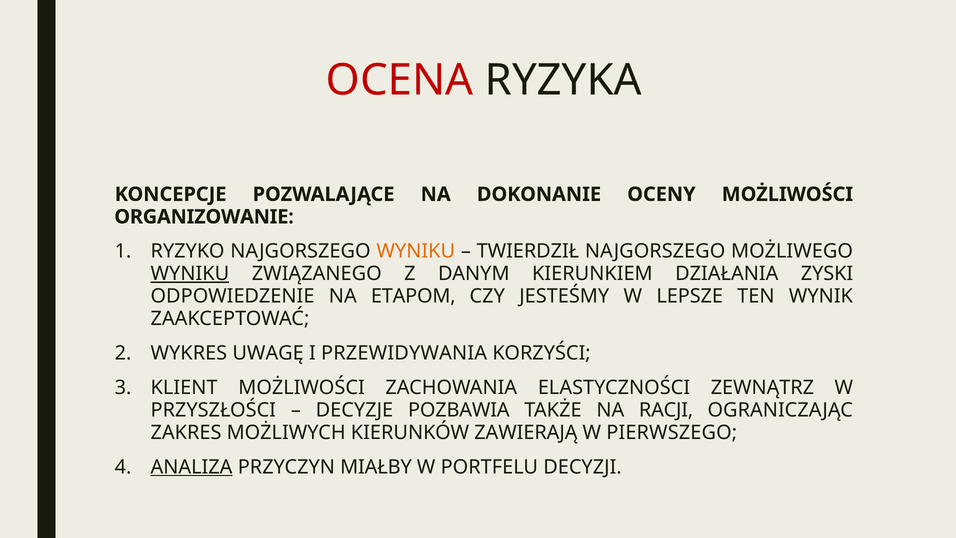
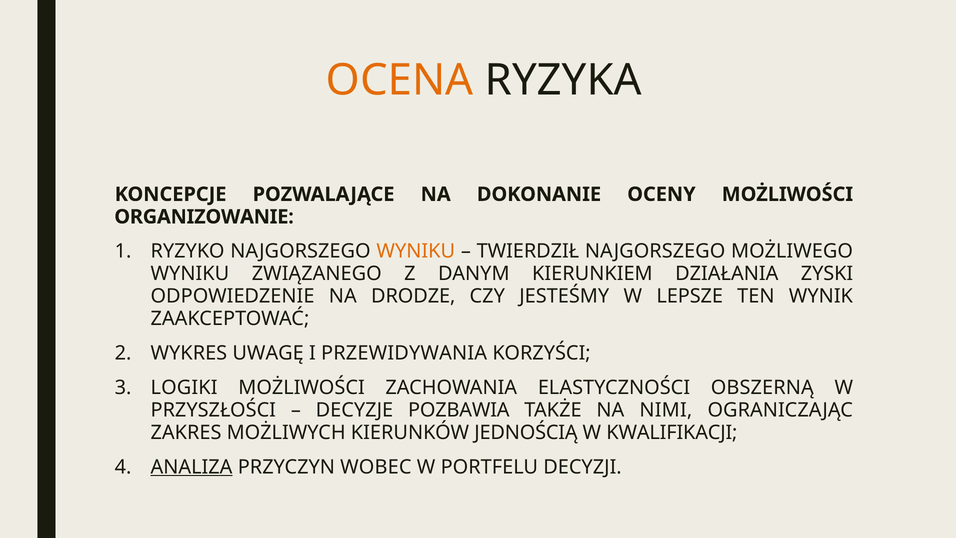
OCENA colour: red -> orange (400, 80)
WYNIKU underline: present -> none (190, 274)
ETAPOM: ETAPOM -> DRODZE (413, 296)
KLIENT: KLIENT -> LOGIKI (184, 387)
ZEWNĄTRZ: ZEWNĄTRZ -> OBSZERNĄ (762, 387)
RACJI: RACJI -> NIMI (666, 410)
ZAWIERAJĄ: ZAWIERAJĄ -> JEDNOŚCIĄ (526, 432)
PIERWSZEGO: PIERWSZEGO -> KWALIFIKACJI (672, 432)
MIAŁBY: MIAŁBY -> WOBEC (376, 467)
